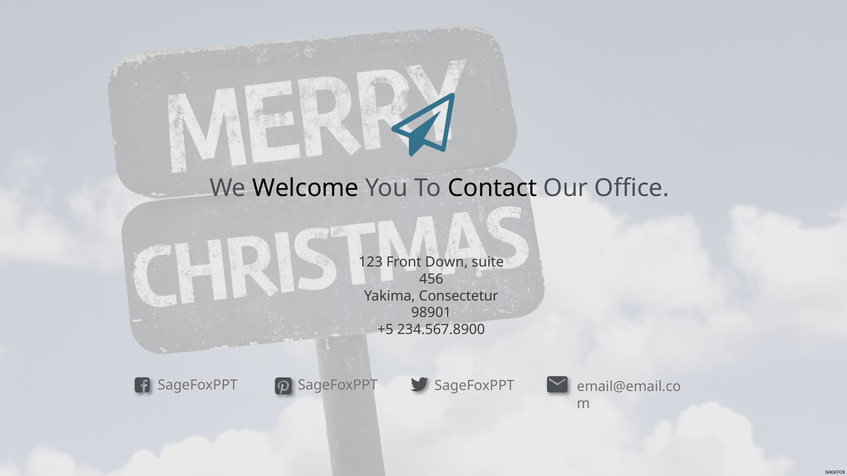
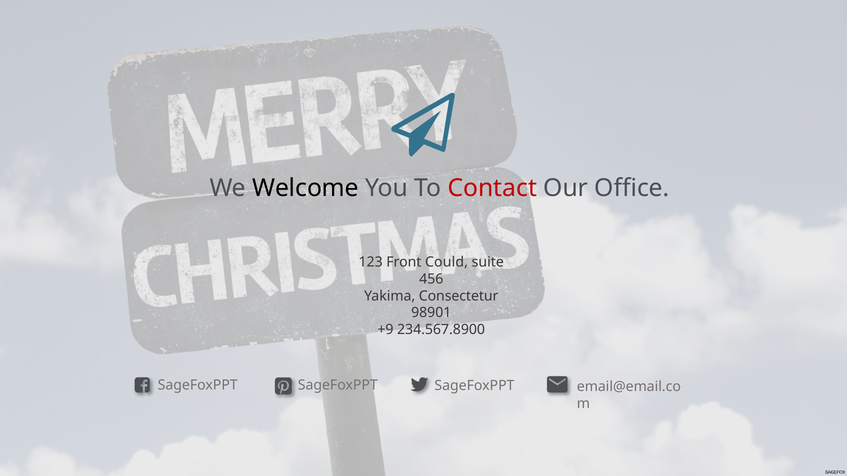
Contact colour: black -> red (492, 188)
Down: Down -> Could (447, 262)
+5: +5 -> +9 (385, 330)
